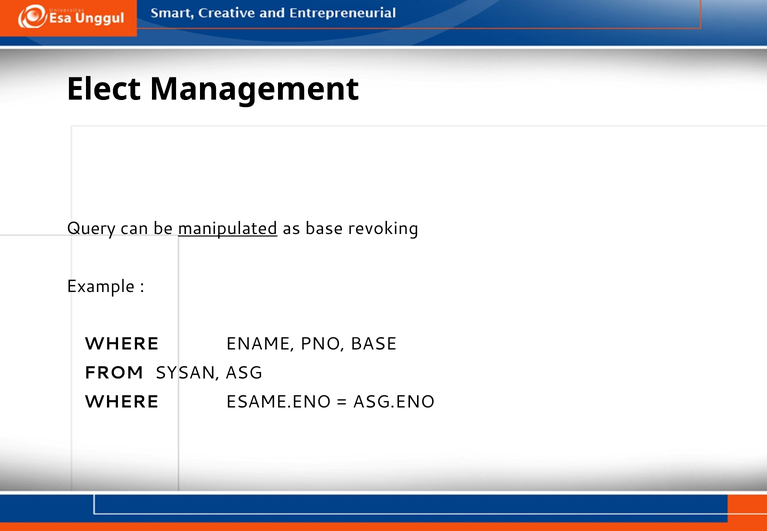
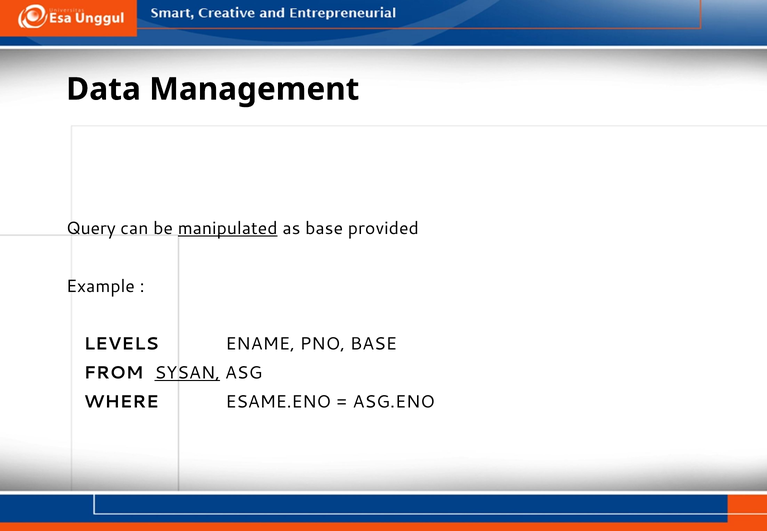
Elect: Elect -> Data (103, 89)
revoking: revoking -> provided (383, 228)
WHERE: WHERE -> LEVELS (121, 344)
SYSAN underline: none -> present (187, 373)
